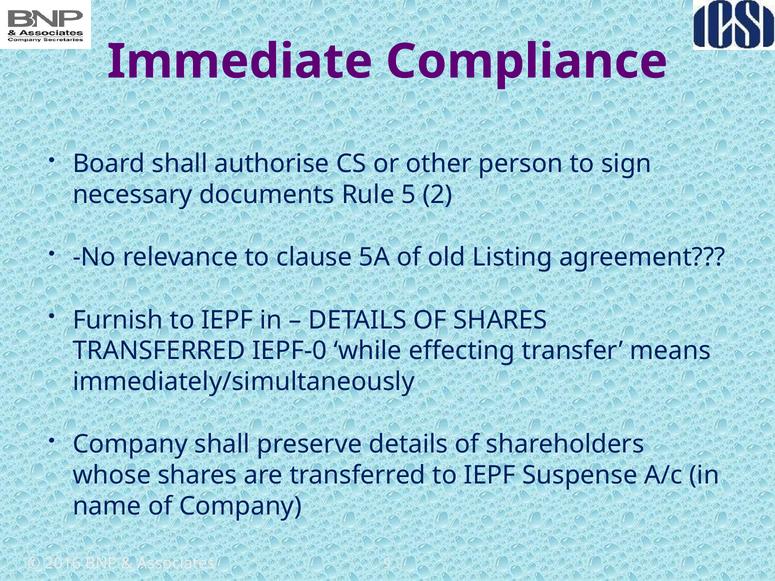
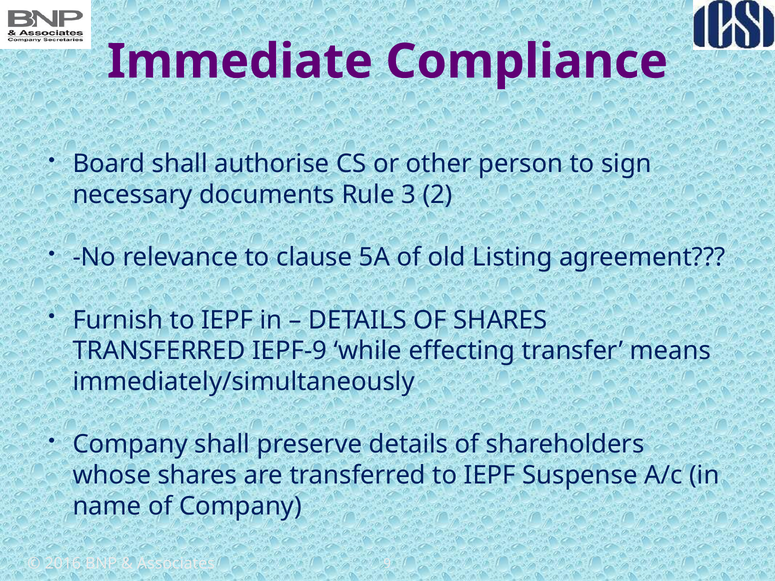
5: 5 -> 3 (409, 195)
IEPF-0: IEPF-0 -> IEPF-9 (290, 351)
